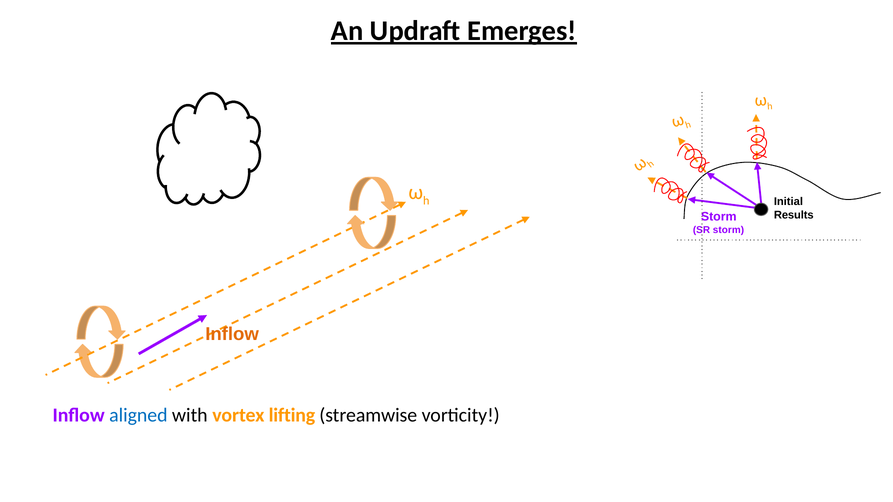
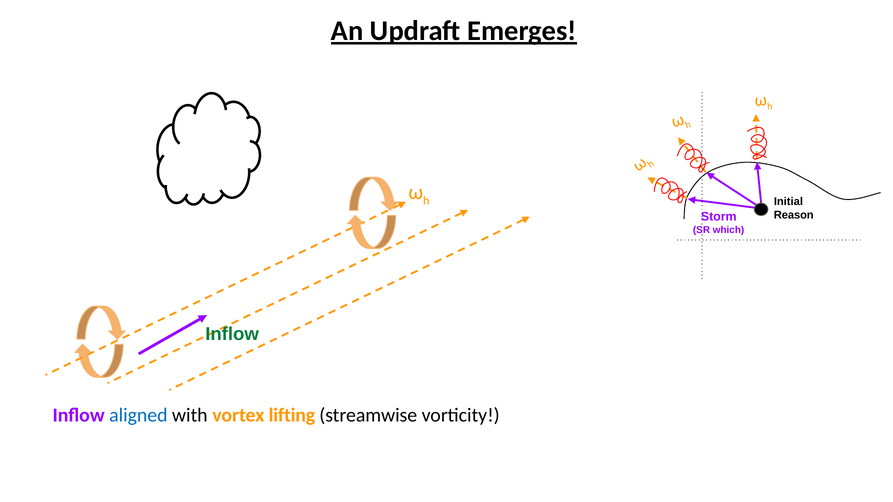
Results: Results -> Reason (794, 215)
SR storm: storm -> which (729, 230)
Inflow colour: orange -> green (232, 334)
